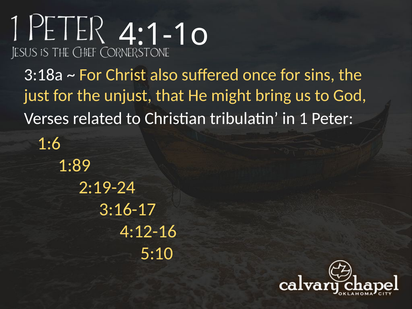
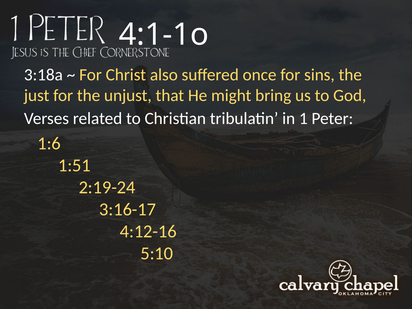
1:89: 1:89 -> 1:51 (74, 166)
